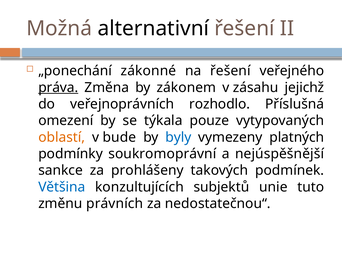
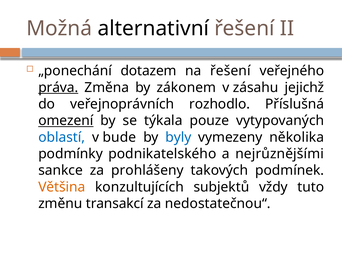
zákonné: zákonné -> dotazem (149, 71)
omezení underline: none -> present (66, 120)
oblastí colour: orange -> blue (62, 137)
platných: platných -> několika (297, 137)
soukromoprávní: soukromoprávní -> podnikatelského (162, 154)
nejúspěšnější: nejúspěšnější -> nejrůznějšími (280, 154)
Většina colour: blue -> orange (62, 187)
unie: unie -> vždy (273, 187)
právních: právních -> transakcí (115, 203)
